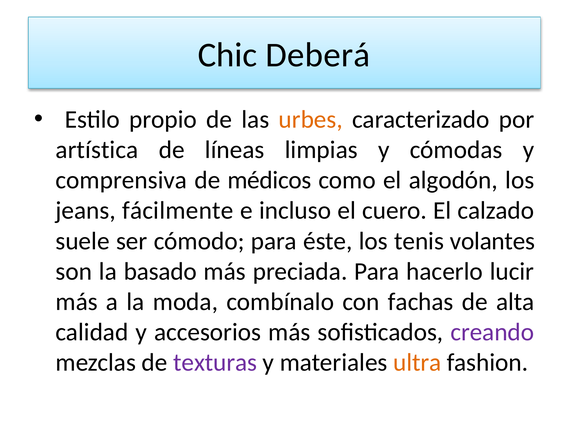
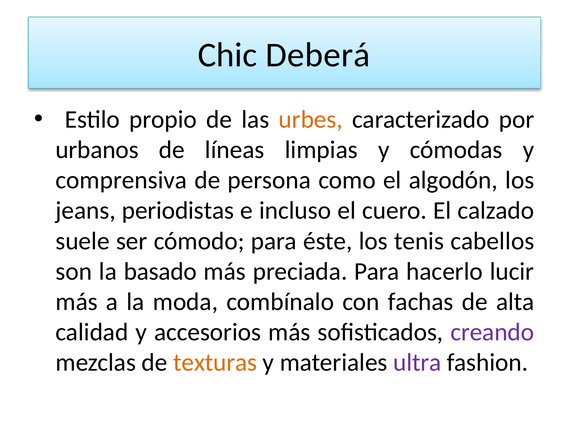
artística: artística -> urbanos (97, 150)
médicos: médicos -> persona (269, 180)
fácilmente: fácilmente -> periodistas (178, 211)
volantes: volantes -> cabellos (492, 241)
texturas colour: purple -> orange (215, 362)
ultra colour: orange -> purple (417, 362)
